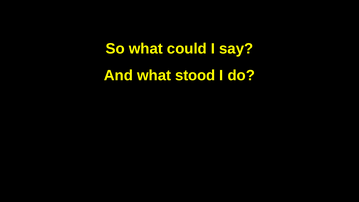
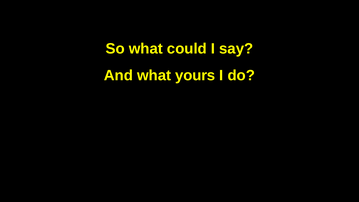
stood: stood -> yours (195, 76)
